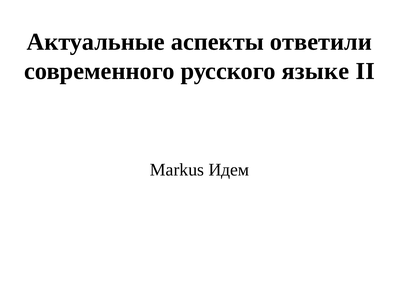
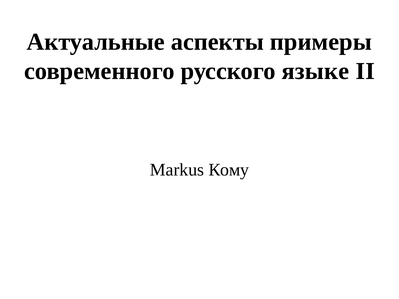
ответили: ответили -> примеры (321, 42)
Идем: Идем -> Кому (229, 170)
